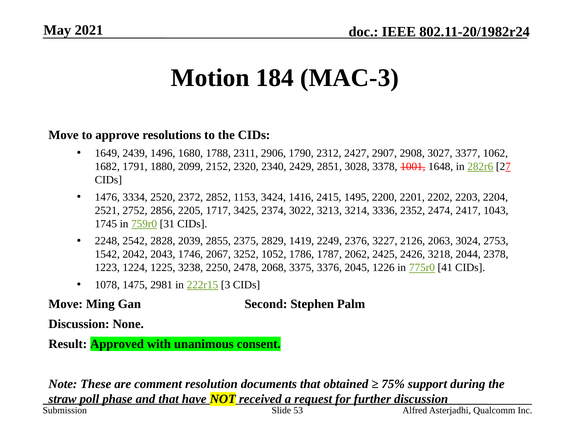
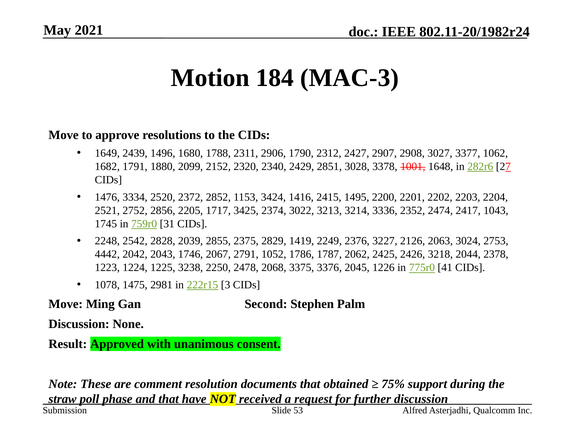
1542: 1542 -> 4442 (107, 254)
3252: 3252 -> 2791 (246, 254)
